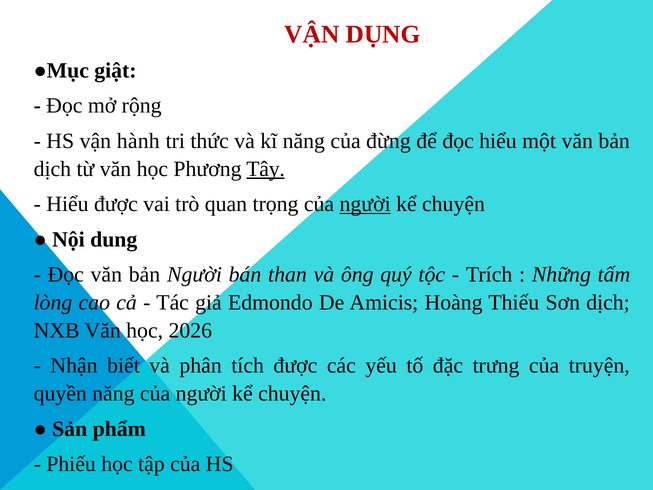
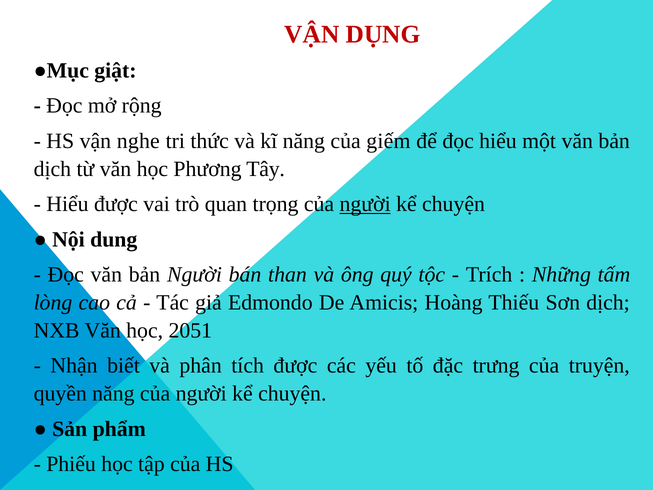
hành: hành -> nghe (138, 141)
đừng: đừng -> giếm (388, 141)
Tây underline: present -> none (266, 169)
2026: 2026 -> 2051 (190, 330)
